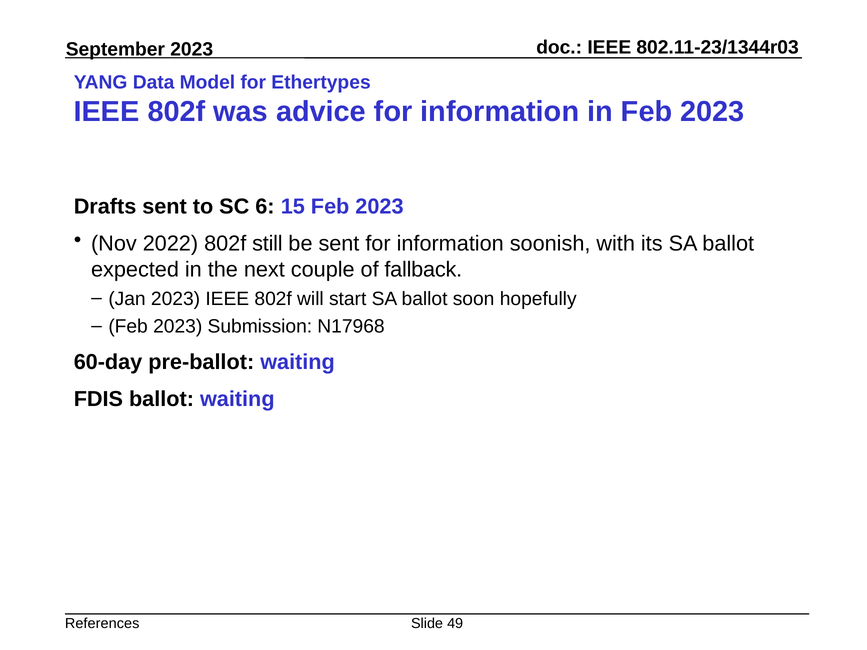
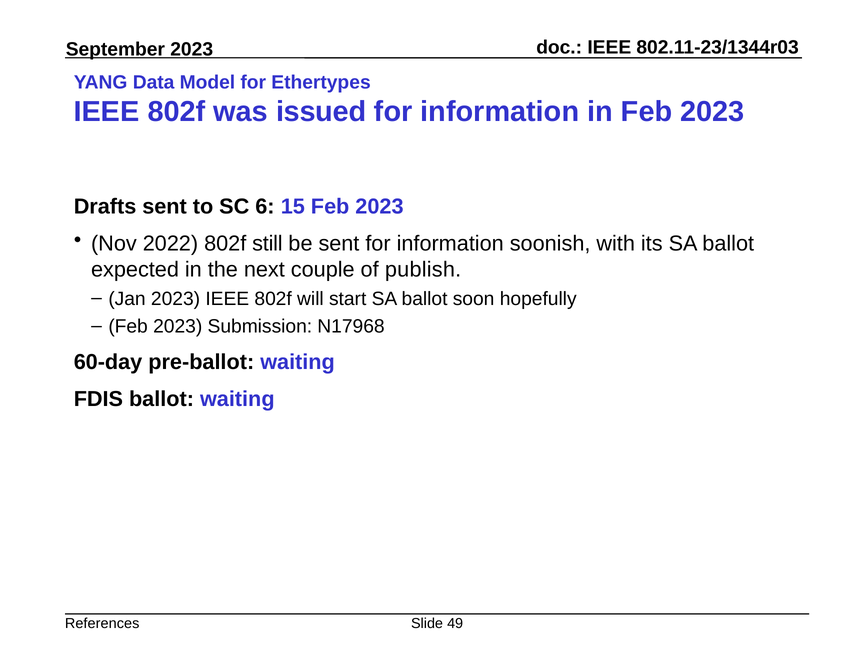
advice: advice -> issued (321, 112)
fallback: fallback -> publish (423, 270)
